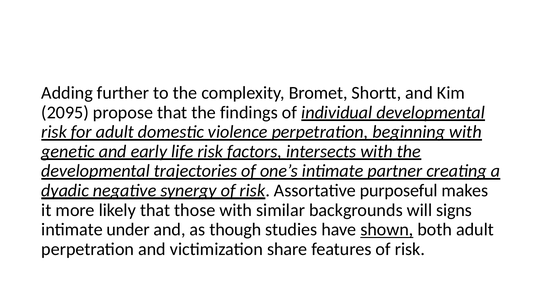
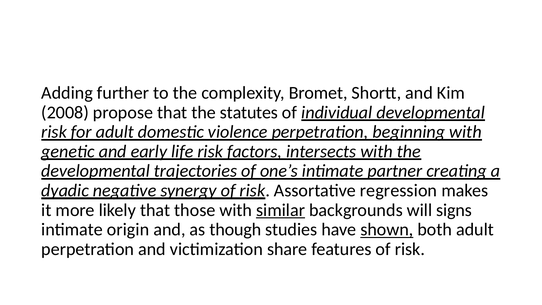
2095: 2095 -> 2008 (65, 112)
findings: findings -> statutes (249, 112)
purposeful: purposeful -> regression (399, 190)
similar underline: none -> present (281, 210)
under: under -> origin (128, 230)
